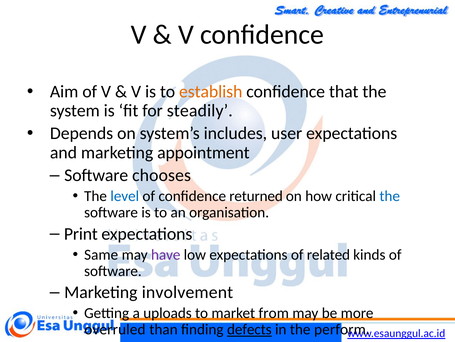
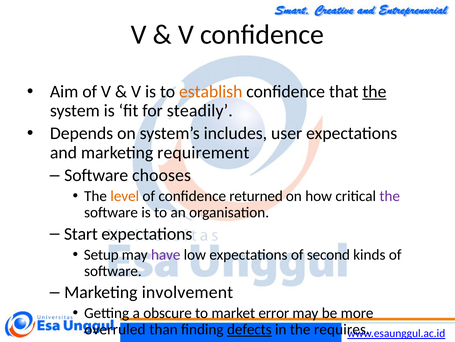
the underline: none -> present (374, 91)
appointment: appointment -> requirement (203, 152)
level colour: blue -> orange (125, 196)
the colour: blue -> purple (390, 196)
Print: Print -> Start (81, 233)
Same: Same -> Setup (101, 254)
related: related -> second (328, 254)
uploads: uploads -> obscure (168, 313)
from: from -> error (274, 313)
perform: perform -> requires (342, 329)
